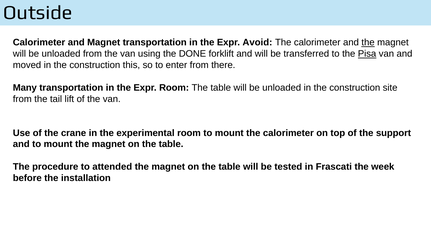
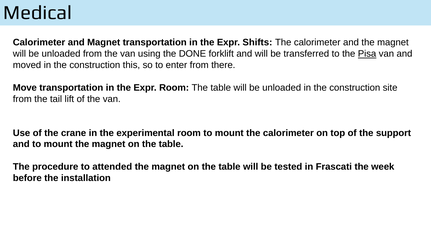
Outside: Outside -> Medical (38, 13)
Avoid: Avoid -> Shifts (257, 43)
the underline: present -> none (368, 43)
Many: Many -> Move (25, 88)
